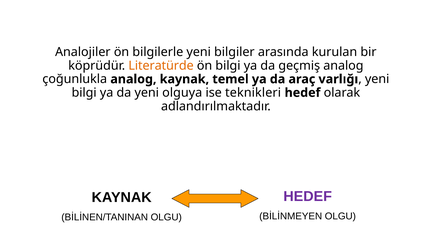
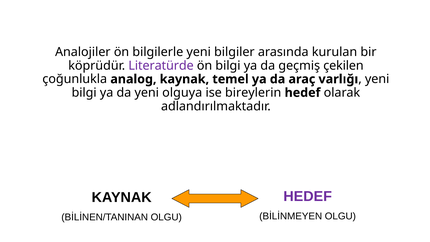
Literatürde colour: orange -> purple (161, 66)
geçmiş analog: analog -> çekilen (343, 66)
teknikleri: teknikleri -> bireylerin (253, 93)
